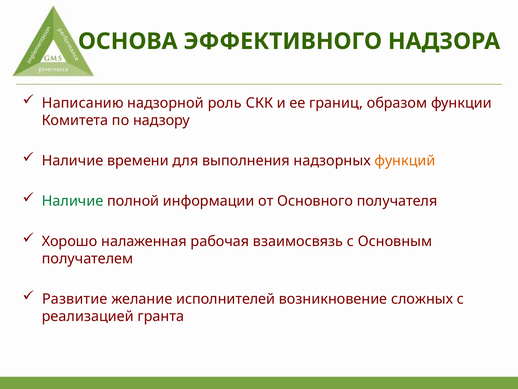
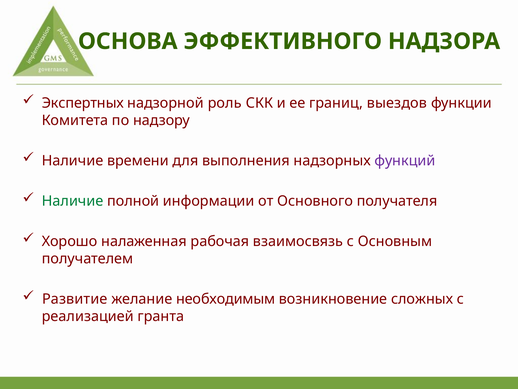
Написанию: Написанию -> Экспертных (83, 103)
образом: образом -> выездов (397, 103)
функций colour: orange -> purple (405, 160)
исполнителей: исполнителей -> необходимым (226, 299)
